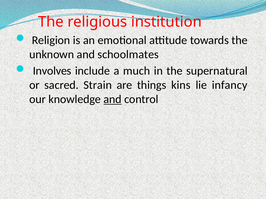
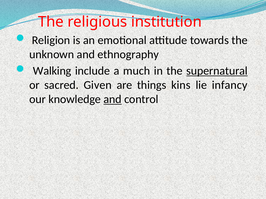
schoolmates: schoolmates -> ethnography (128, 54)
Involves: Involves -> Walking (52, 71)
supernatural underline: none -> present (217, 71)
Strain: Strain -> Given (98, 85)
